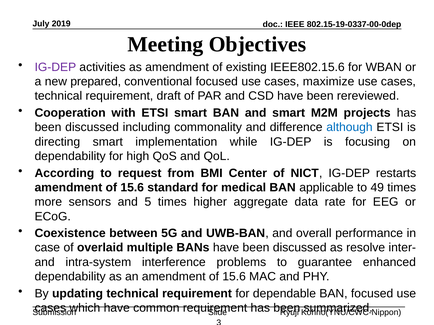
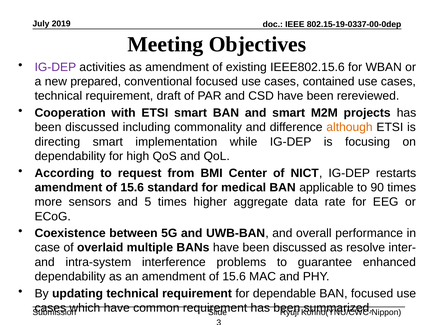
maximize: maximize -> contained (329, 82)
although colour: blue -> orange (349, 127)
49: 49 -> 90 (377, 188)
